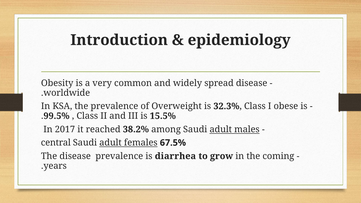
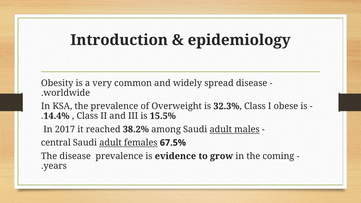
99.5%: 99.5% -> 14.4% (56, 116)
diarrhea: diarrhea -> evidence (175, 156)
